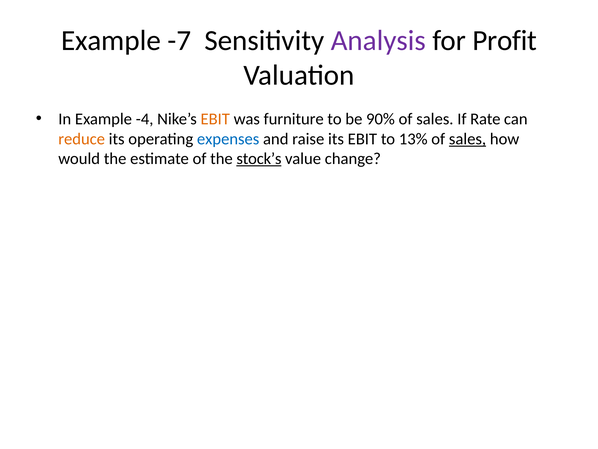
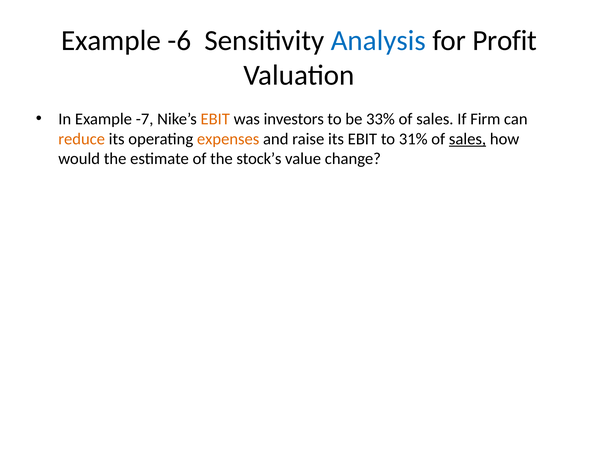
-7: -7 -> -6 (179, 40)
Analysis colour: purple -> blue (378, 40)
-4: -4 -> -7 (145, 119)
furniture: furniture -> investors (294, 119)
90%: 90% -> 33% (381, 119)
Rate: Rate -> Firm (485, 119)
expenses colour: blue -> orange (228, 139)
13%: 13% -> 31% (413, 139)
stock’s underline: present -> none (259, 159)
